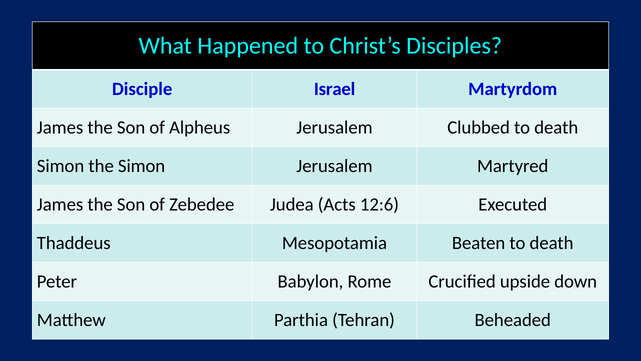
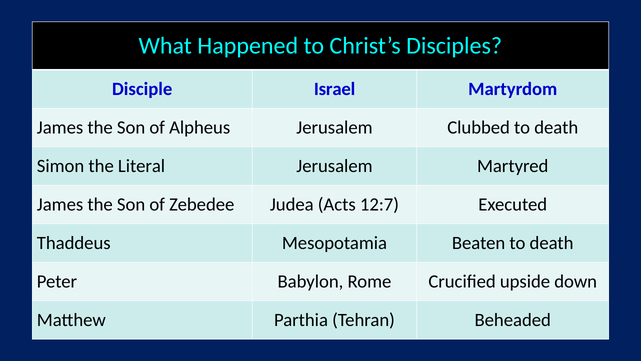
the Simon: Simon -> Literal (142, 166)
12:6: 12:6 -> 12:7 (379, 205)
